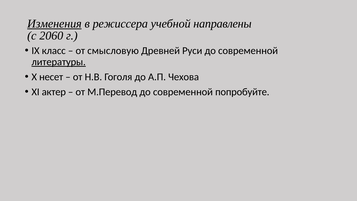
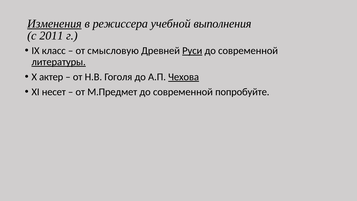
направлены: направлены -> выполнения (222, 24)
2060: 2060 -> 2011 (51, 36)
Руси underline: none -> present (192, 51)
несет: несет -> актер (51, 77)
Чехова underline: none -> present (184, 77)
актер: актер -> несет (54, 92)
М.Перевод: М.Перевод -> М.Предмет (112, 92)
